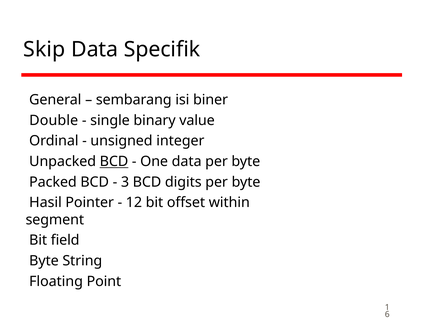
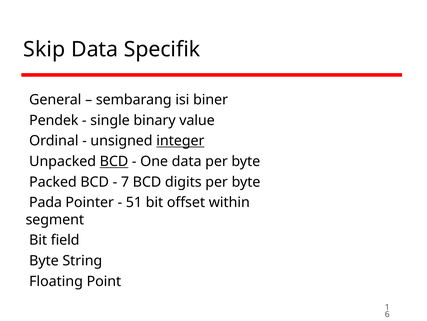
Double: Double -> Pendek (54, 120)
integer underline: none -> present (180, 141)
3: 3 -> 7 (125, 182)
Hasil: Hasil -> Pada (46, 202)
12: 12 -> 51 (134, 202)
